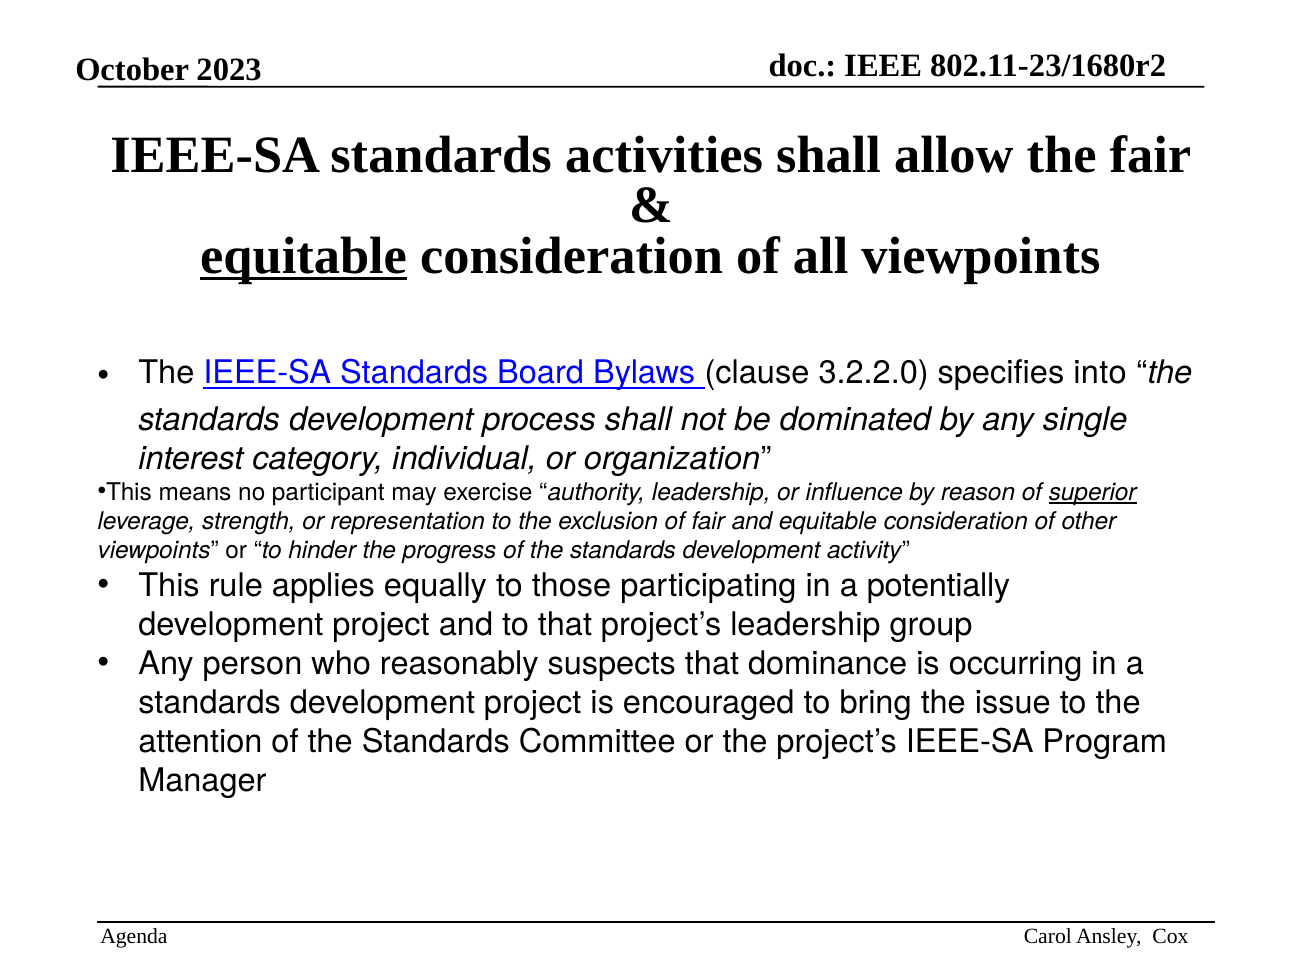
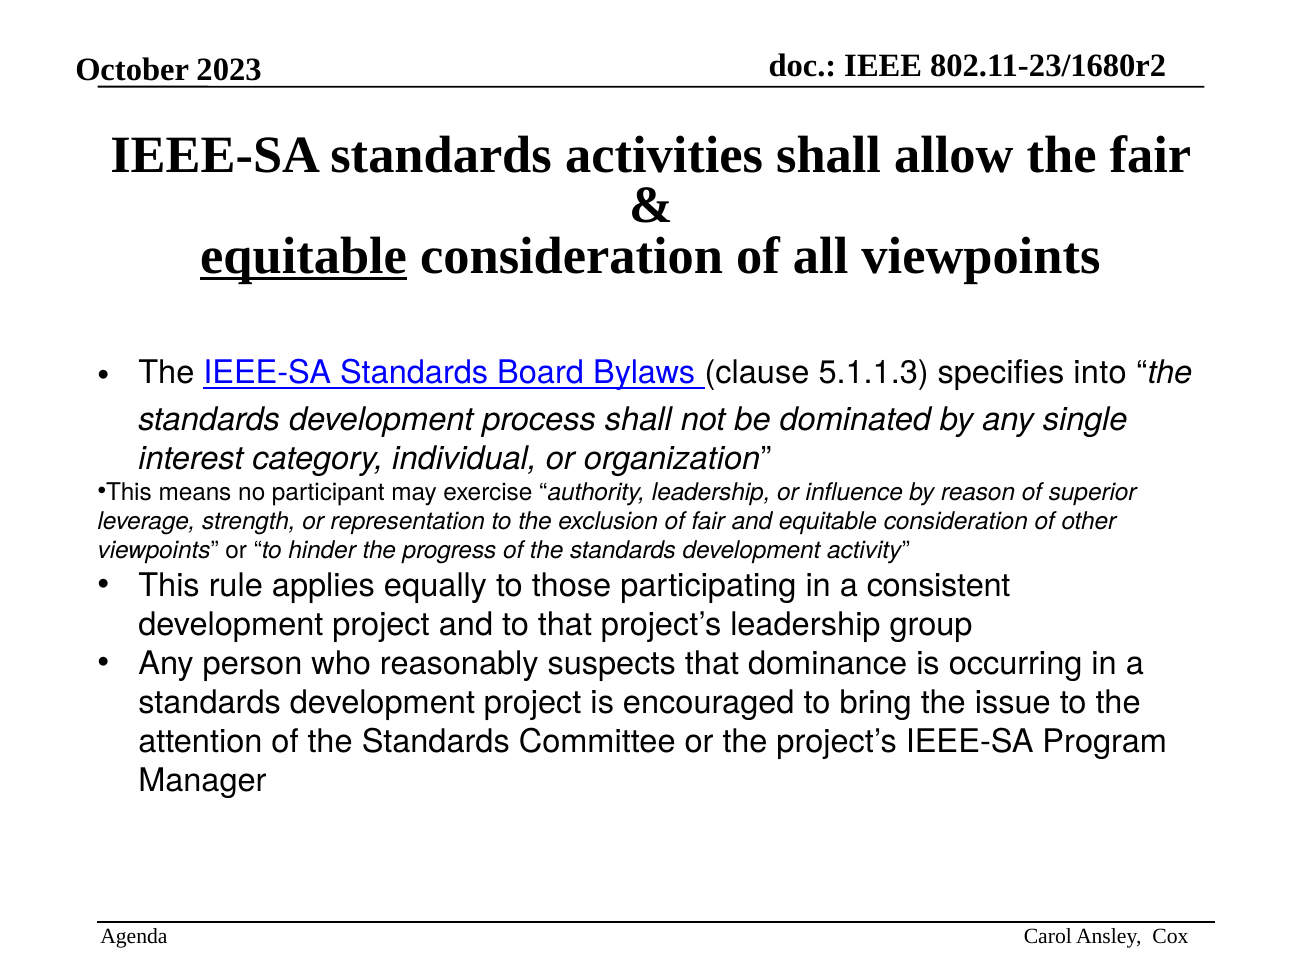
3.2.2.0: 3.2.2.0 -> 5.1.1.3 (874, 373)
superior underline: present -> none (1093, 493)
potentially: potentially -> consistent (939, 586)
